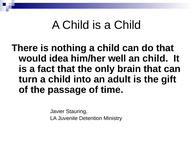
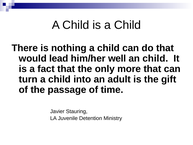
idea: idea -> lead (59, 58)
brain: brain -> more (129, 69)
